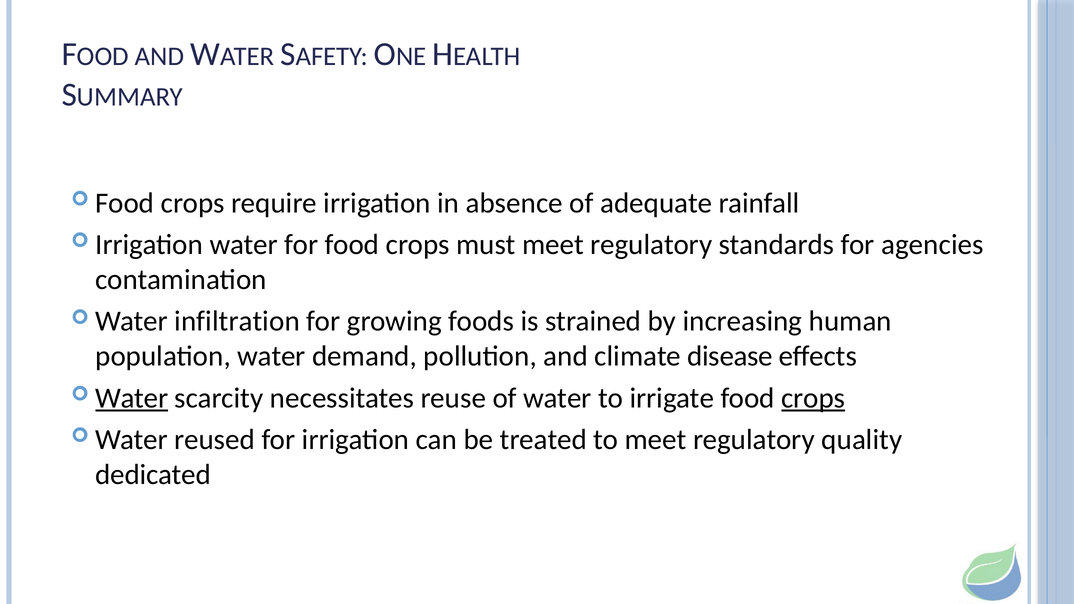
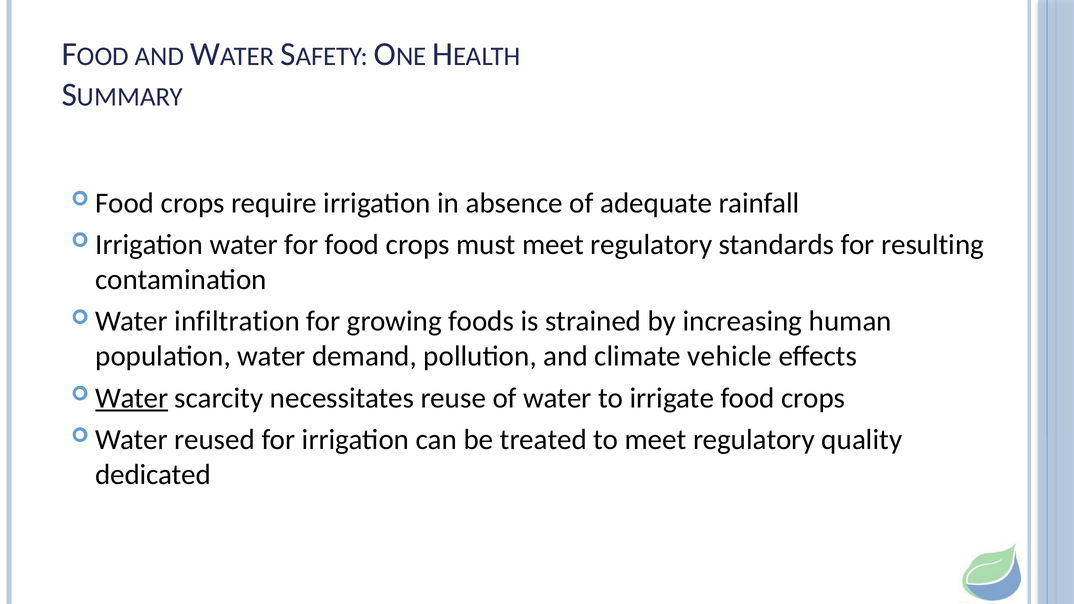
agencies: agencies -> resulting (933, 245)
disease: disease -> vehicle (730, 356)
crops underline: present -> none (813, 398)
